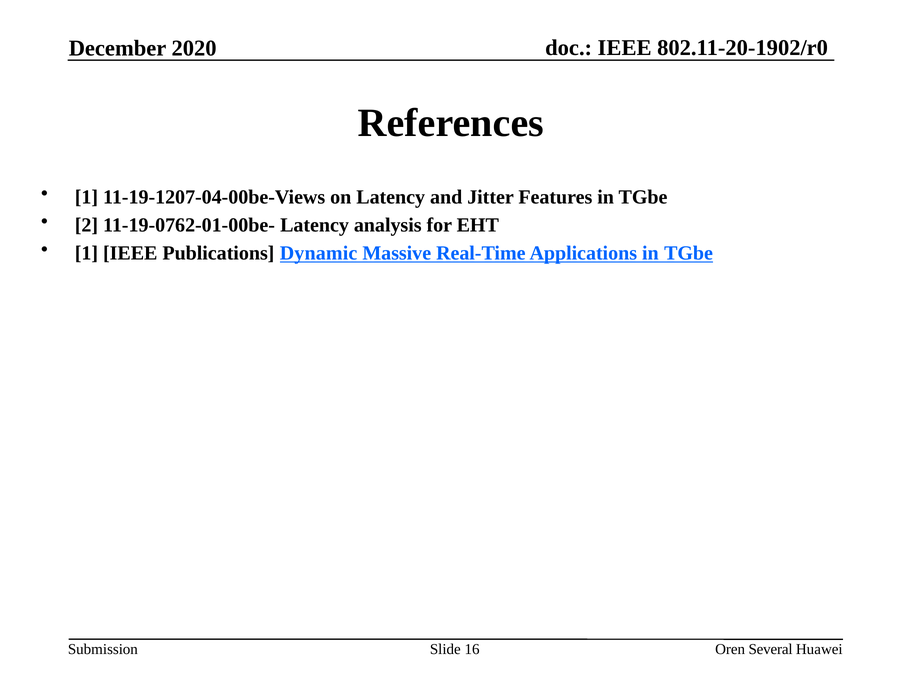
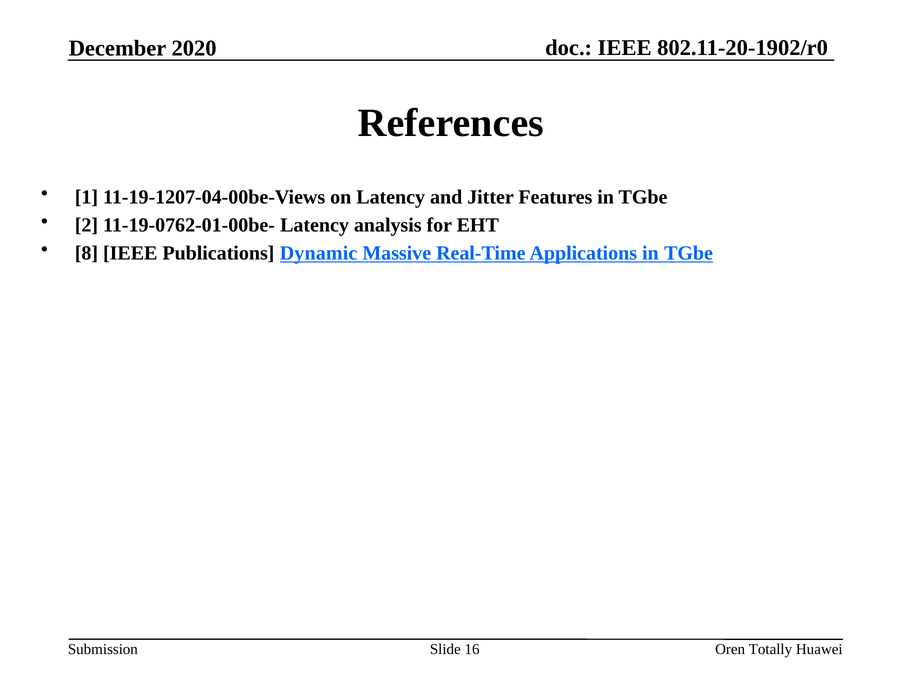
1: 1 -> 8 (86, 253)
Several: Several -> Totally (770, 649)
